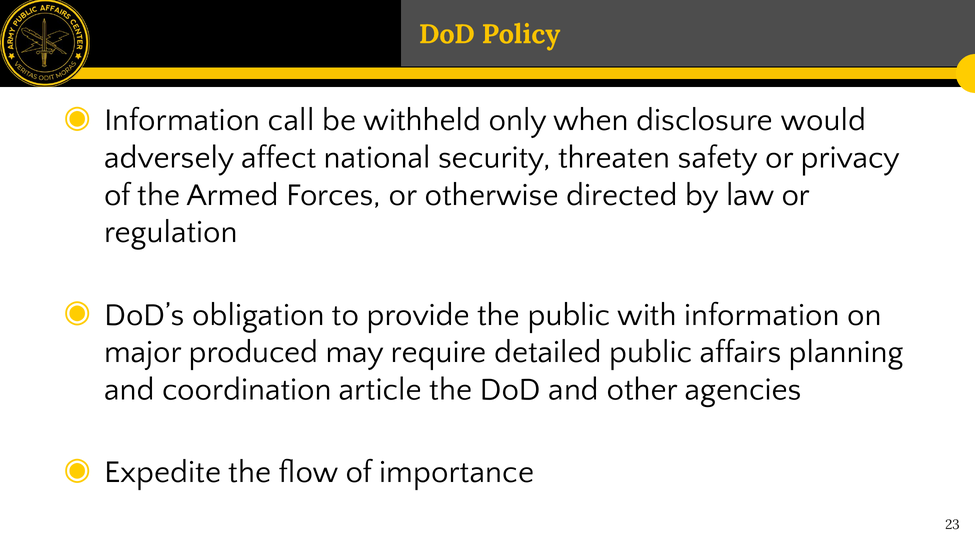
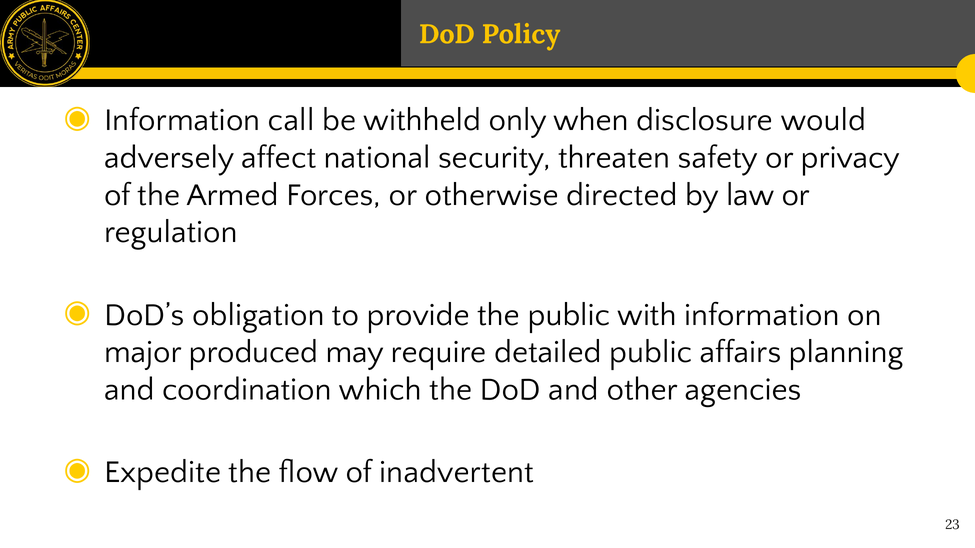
article: article -> which (380, 390)
importance: importance -> inadvertent (457, 473)
